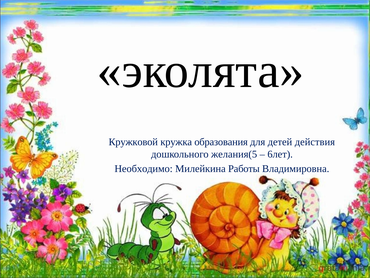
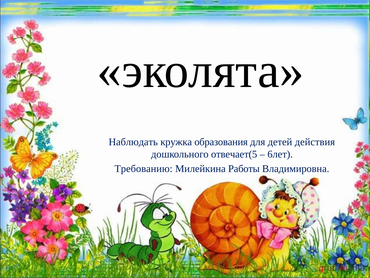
Кружковой: Кружковой -> Наблюдать (133, 142)
желания(5: желания(5 -> отвечает(5 (234, 154)
Необходимо: Необходимо -> Требованию (144, 168)
